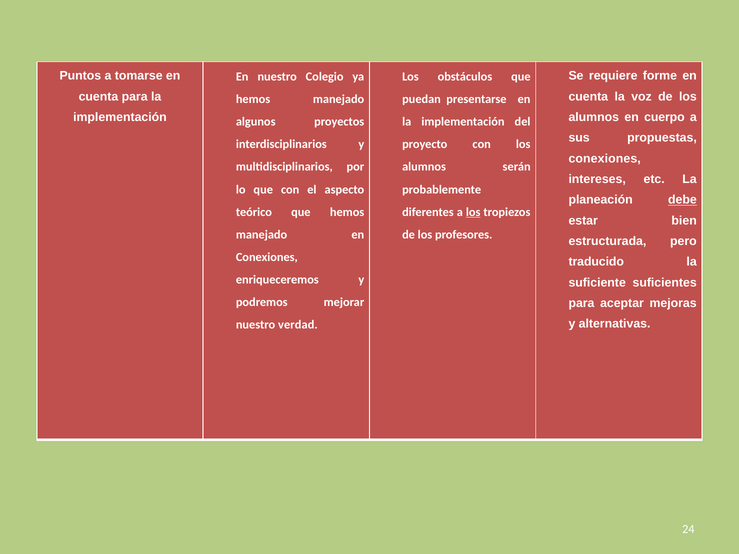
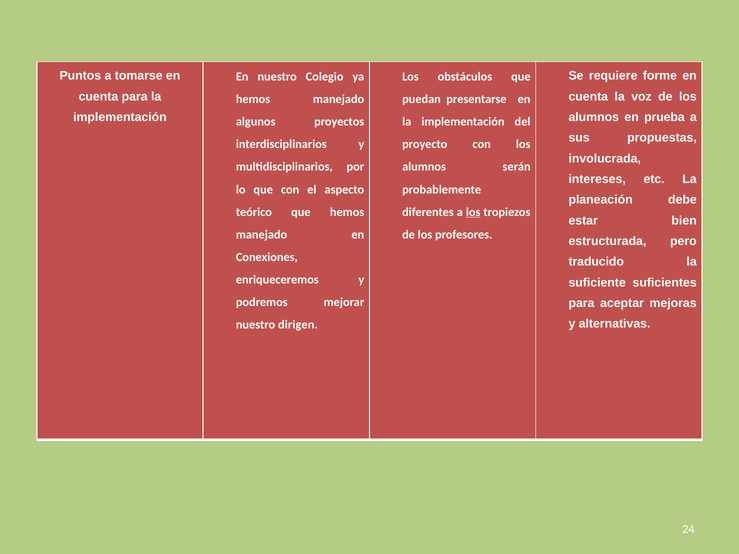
cuerpo: cuerpo -> prueba (664, 117)
conexiones: conexiones -> involucrada (605, 159)
debe underline: present -> none (682, 200)
verdad: verdad -> dirigen (298, 325)
